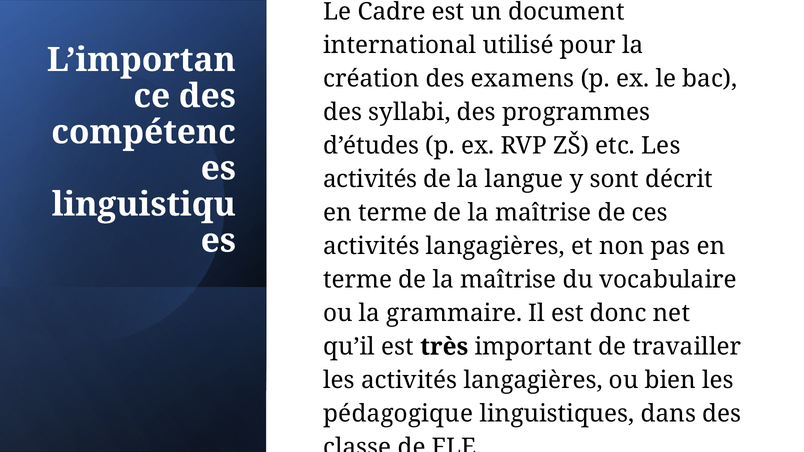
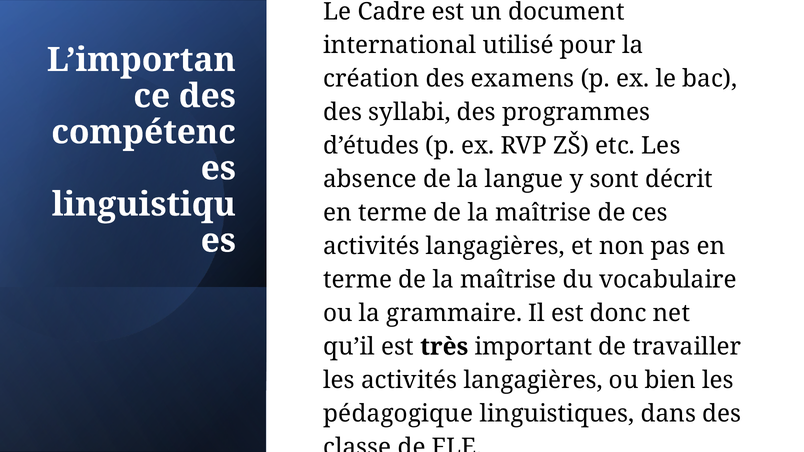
activités: activités -> absence (370, 179)
